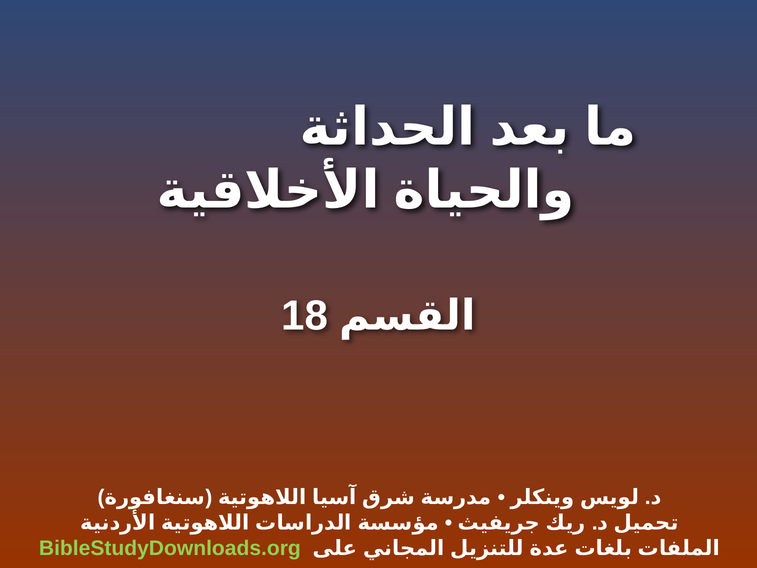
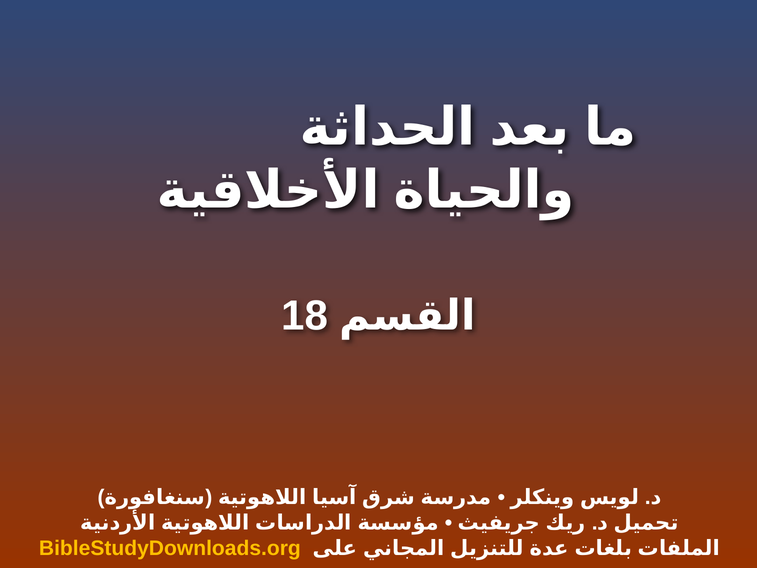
BibleStudyDownloads.org colour: light green -> yellow (170, 548)
